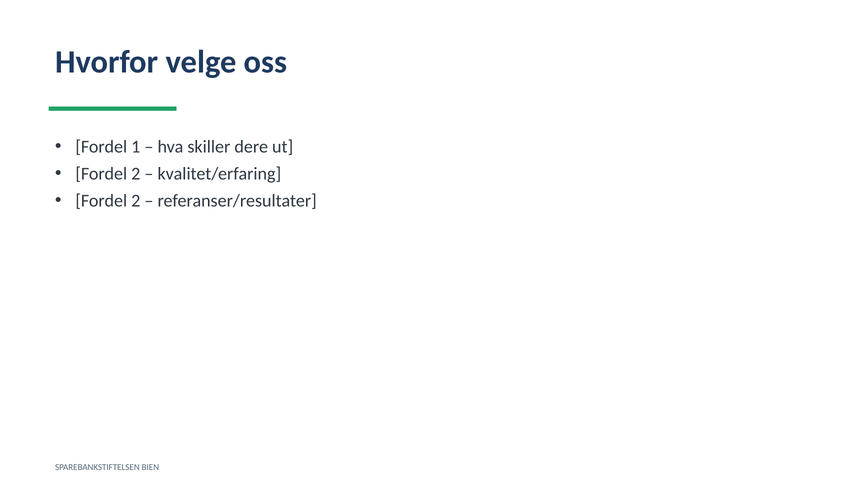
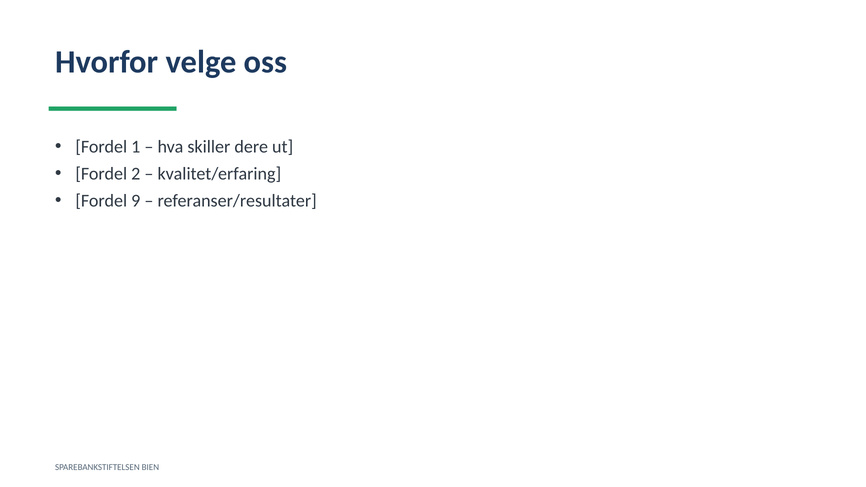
2: 2 -> 9 (136, 201)
